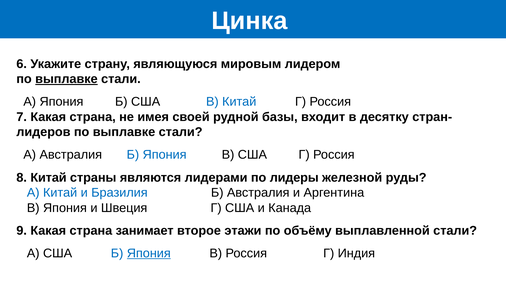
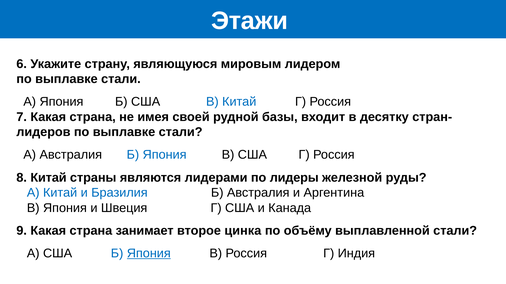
Цинка: Цинка -> Этажи (250, 21)
выплавке underline: present -> none (66, 79)
этажи: этажи -> цинка (243, 231)
